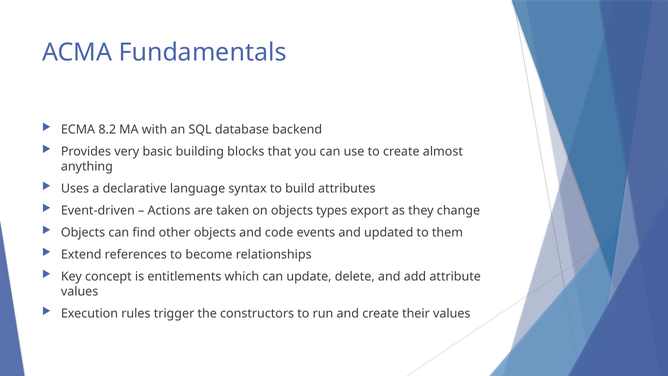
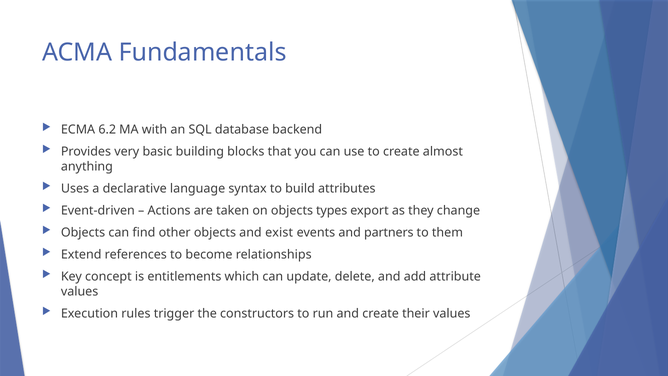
8.2: 8.2 -> 6.2 (107, 129)
code: code -> exist (279, 232)
updated: updated -> partners (389, 232)
